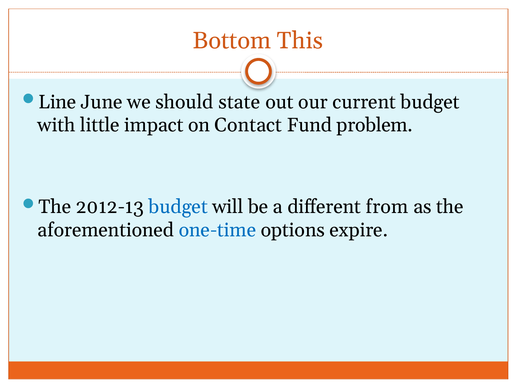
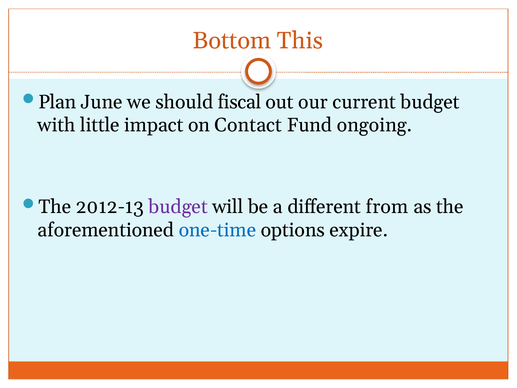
Line: Line -> Plan (57, 102)
state: state -> fiscal (240, 102)
problem: problem -> ongoing (374, 125)
budget colour: blue -> purple (178, 207)
